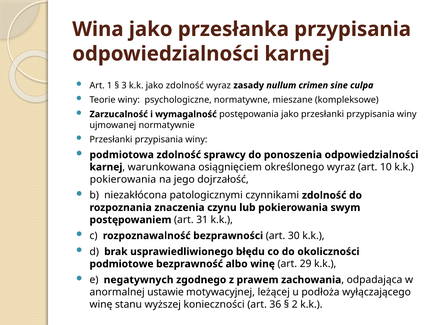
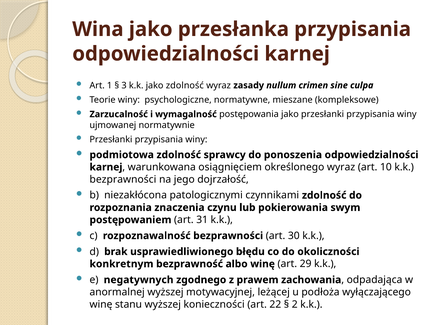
pokierowania: pokierowania -> bezprawności (123, 179)
podmiotowe: podmiotowe -> konkretnym (121, 264)
anormalnej ustawie: ustawie -> wyższej (165, 292)
36: 36 -> 22 (275, 304)
